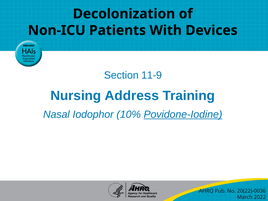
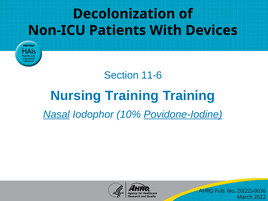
11-9: 11-9 -> 11-6 (152, 75)
Nursing Address: Address -> Training (132, 96)
Nasal underline: none -> present (56, 114)
